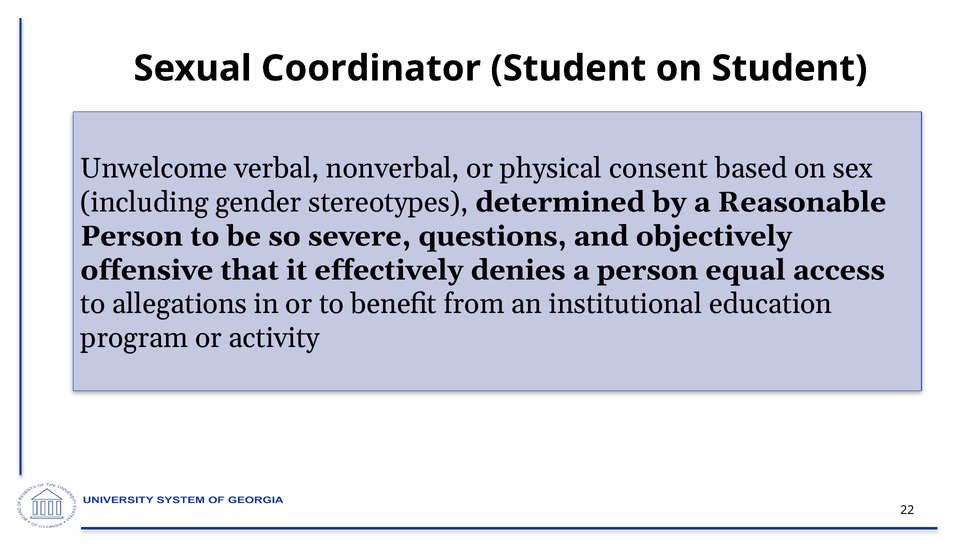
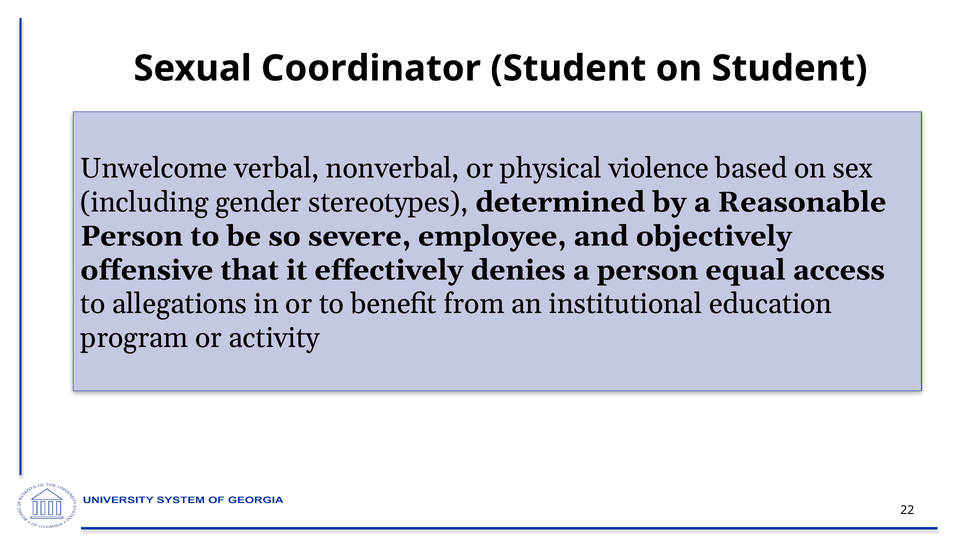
consent: consent -> violence (659, 168)
questions: questions -> employee (492, 236)
